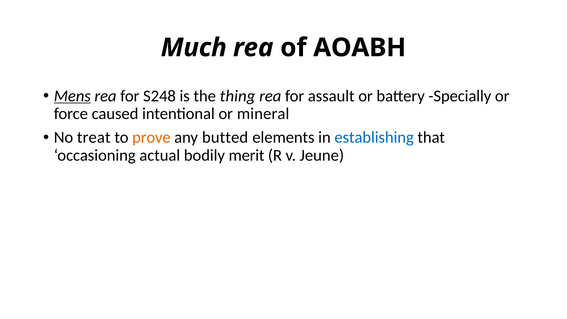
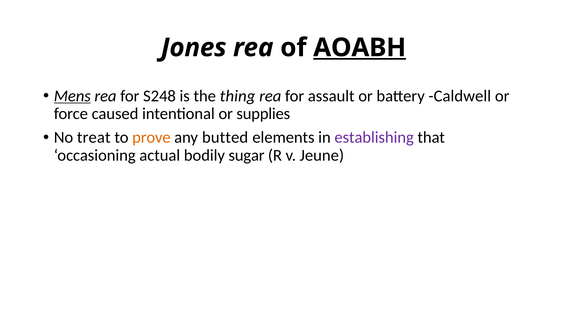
Much: Much -> Jones (194, 48)
AOABH underline: none -> present (360, 48)
Specially: Specially -> Caldwell (460, 96)
mineral: mineral -> supplies (263, 114)
establishing colour: blue -> purple (374, 138)
merit: merit -> sugar (247, 155)
